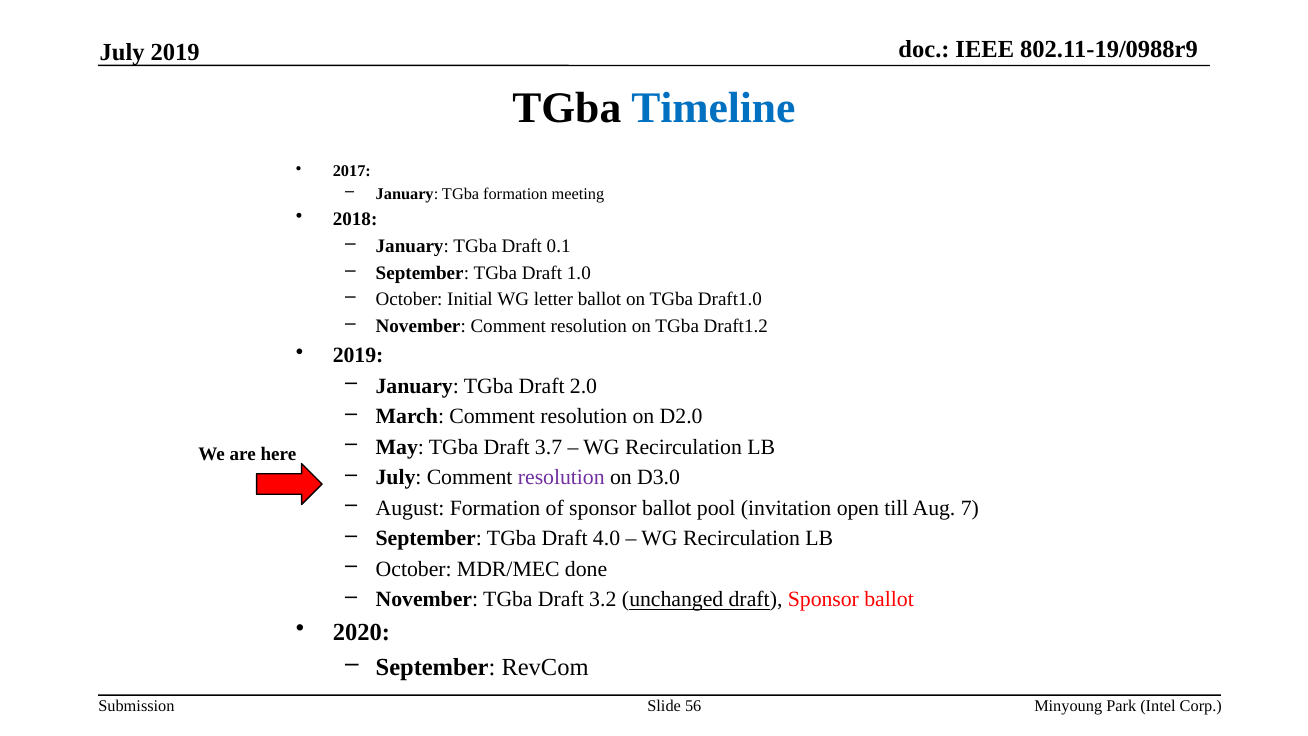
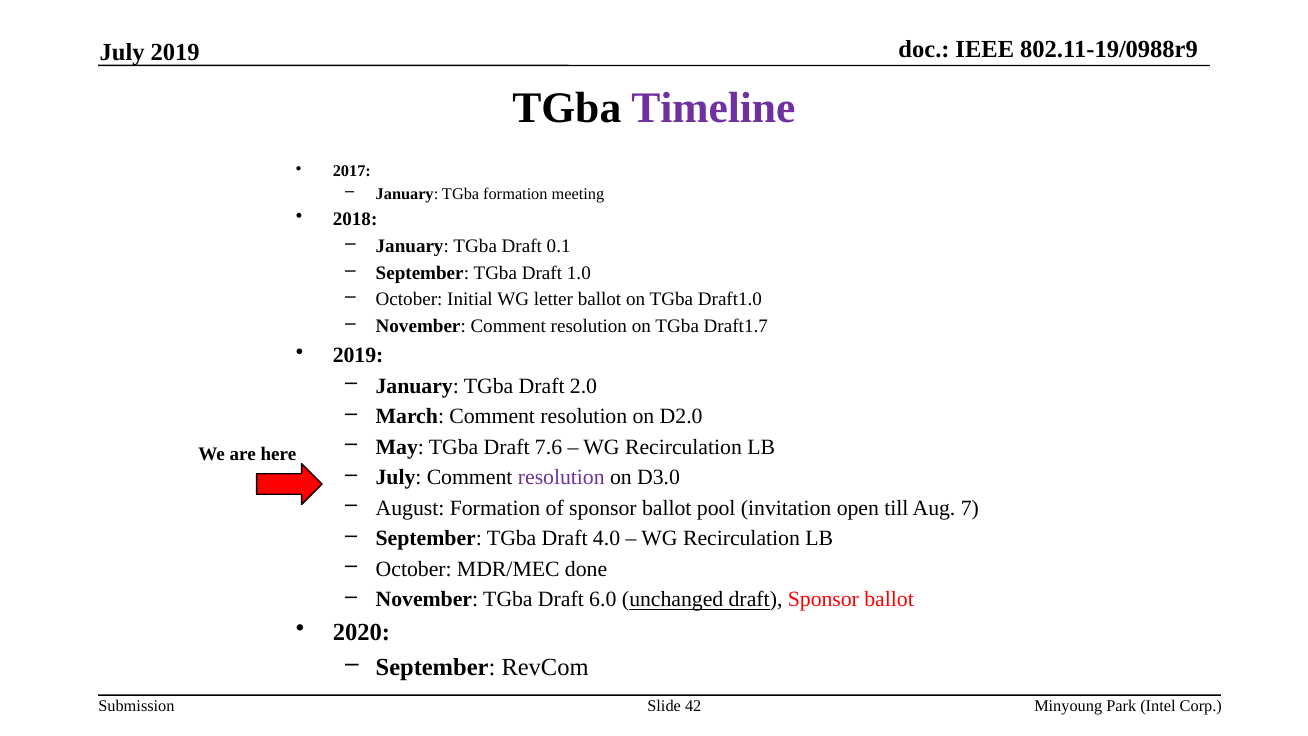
Timeline colour: blue -> purple (713, 108)
Draft1.2: Draft1.2 -> Draft1.7 (736, 326)
3.7: 3.7 -> 7.6 (549, 447)
3.2: 3.2 -> 6.0 (603, 599)
56: 56 -> 42 (693, 706)
